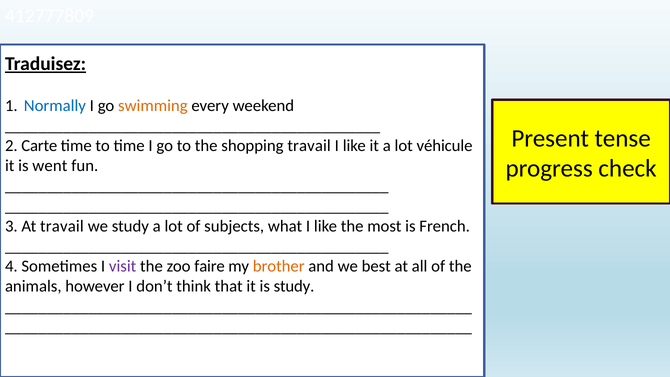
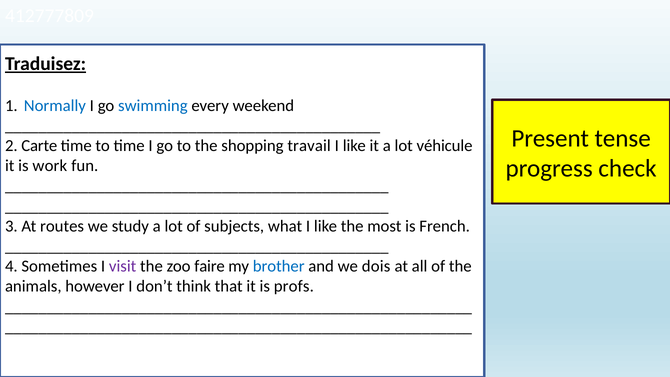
swimming colour: orange -> blue (153, 105)
went: went -> work (50, 166)
At travail: travail -> routes (62, 226)
brother colour: orange -> blue (279, 266)
best: best -> dois (376, 266)
is study: study -> profs (294, 286)
